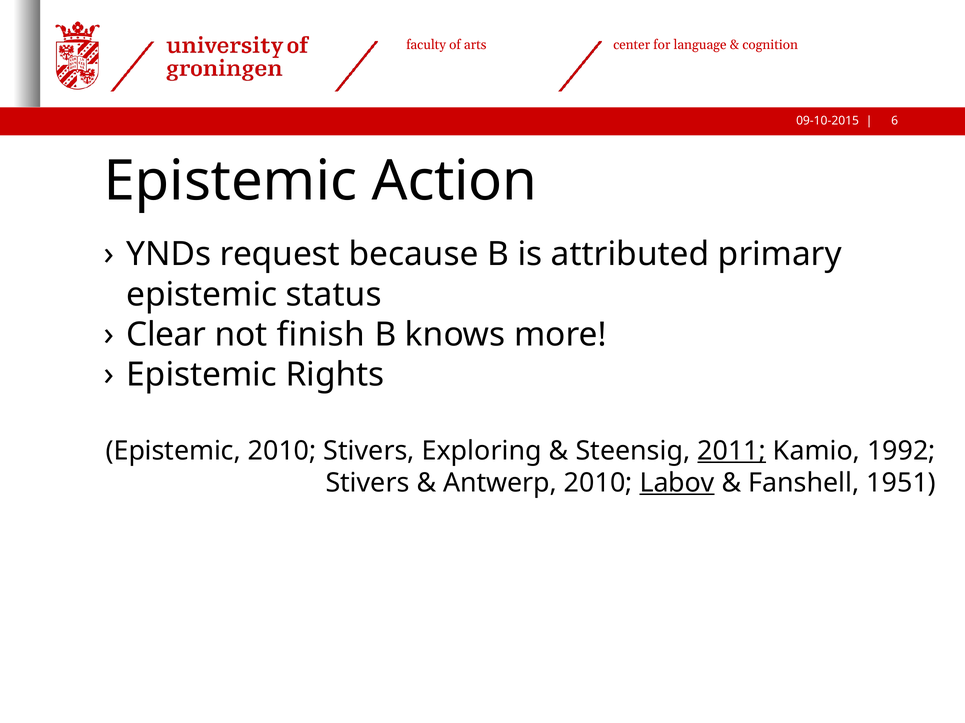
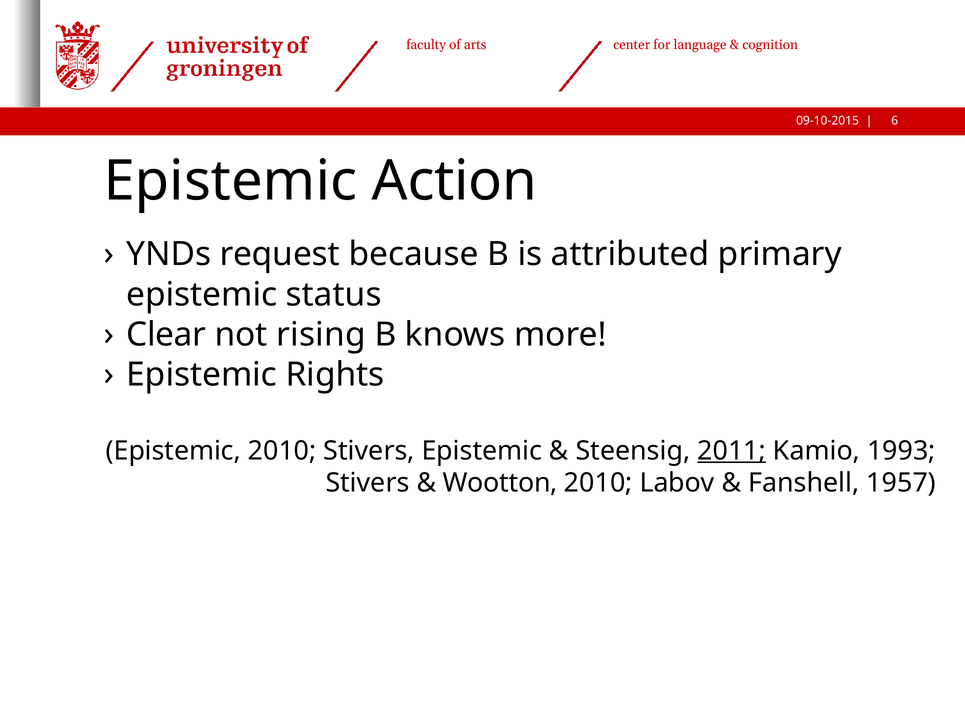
finish: finish -> rising (321, 335)
Stivers Exploring: Exploring -> Epistemic (482, 451)
1992: 1992 -> 1993 (901, 451)
Antwerp: Antwerp -> Wootton (500, 483)
Labov underline: present -> none (677, 483)
1951: 1951 -> 1957 (901, 483)
